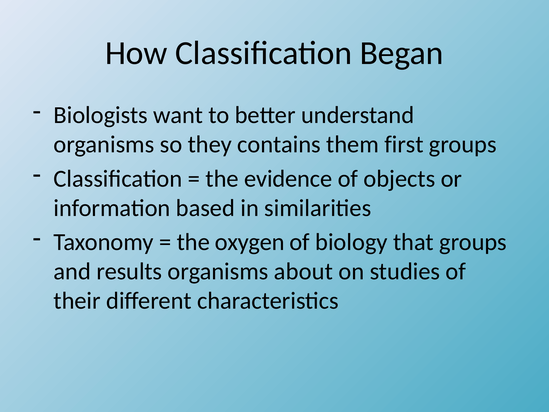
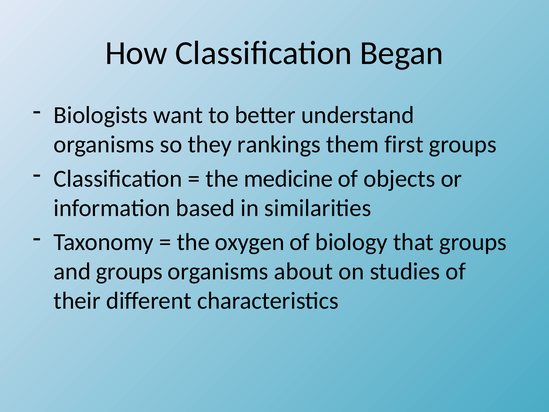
contains: contains -> rankings (279, 144)
evidence: evidence -> medicine (288, 179)
and results: results -> groups (129, 271)
